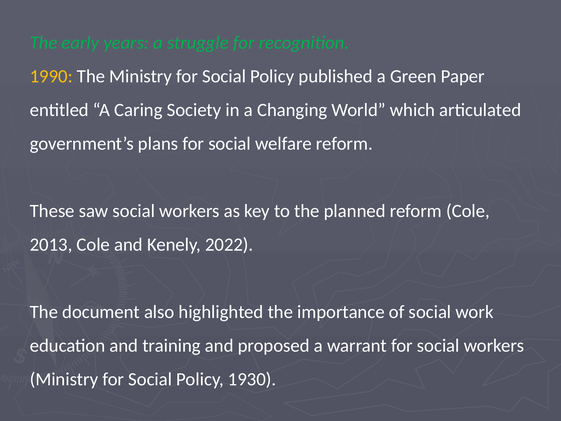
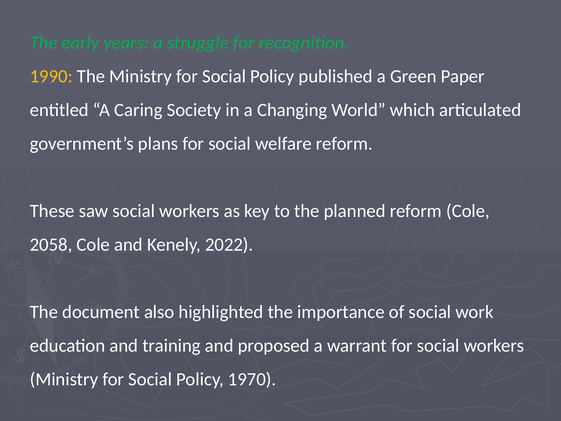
2013: 2013 -> 2058 (51, 244)
1930: 1930 -> 1970 (252, 379)
